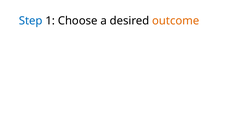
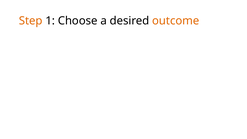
Step colour: blue -> orange (31, 21)
